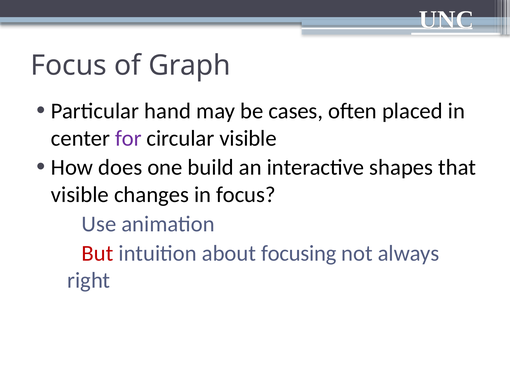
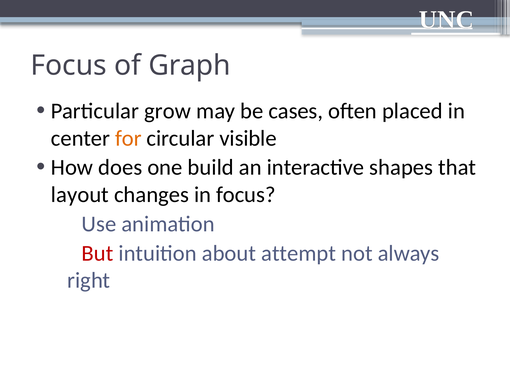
hand: hand -> grow (168, 111)
for colour: purple -> orange (128, 138)
visible: visible -> layout (80, 195)
focusing: focusing -> attempt (299, 254)
